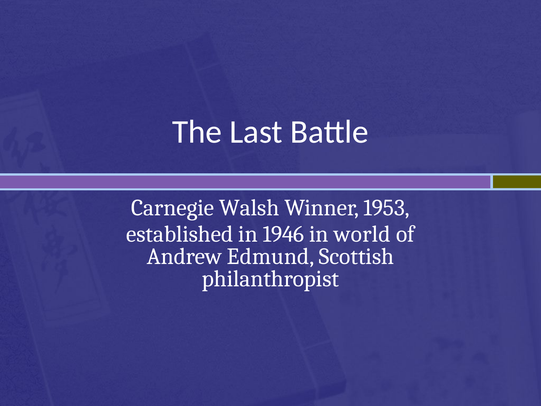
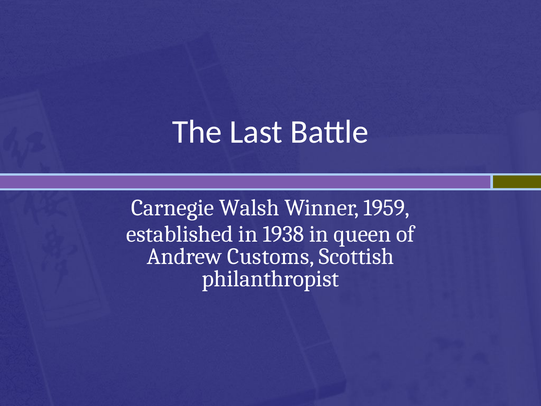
1953: 1953 -> 1959 (387, 208)
1946: 1946 -> 1938 (283, 234)
world: world -> queen (362, 234)
Edmund: Edmund -> Customs (271, 256)
